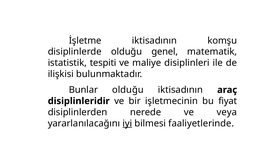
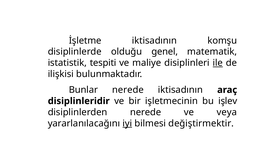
ile underline: none -> present (218, 63)
Bunlar olduğu: olduğu -> nerede (128, 90)
fiyat: fiyat -> işlev (228, 101)
faaliyetlerinde: faaliyetlerinde -> değiştirmektir (201, 124)
